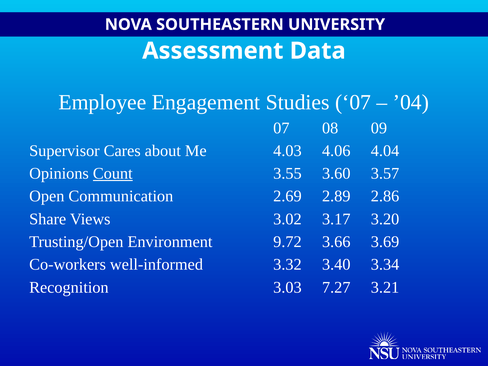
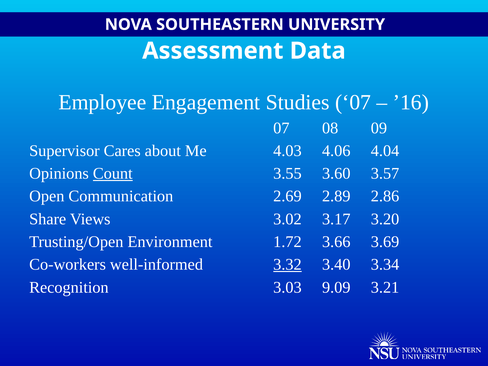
’04: ’04 -> ’16 (411, 102)
9.72: 9.72 -> 1.72 (287, 242)
3.32 underline: none -> present (287, 265)
7.27: 7.27 -> 9.09 (336, 287)
